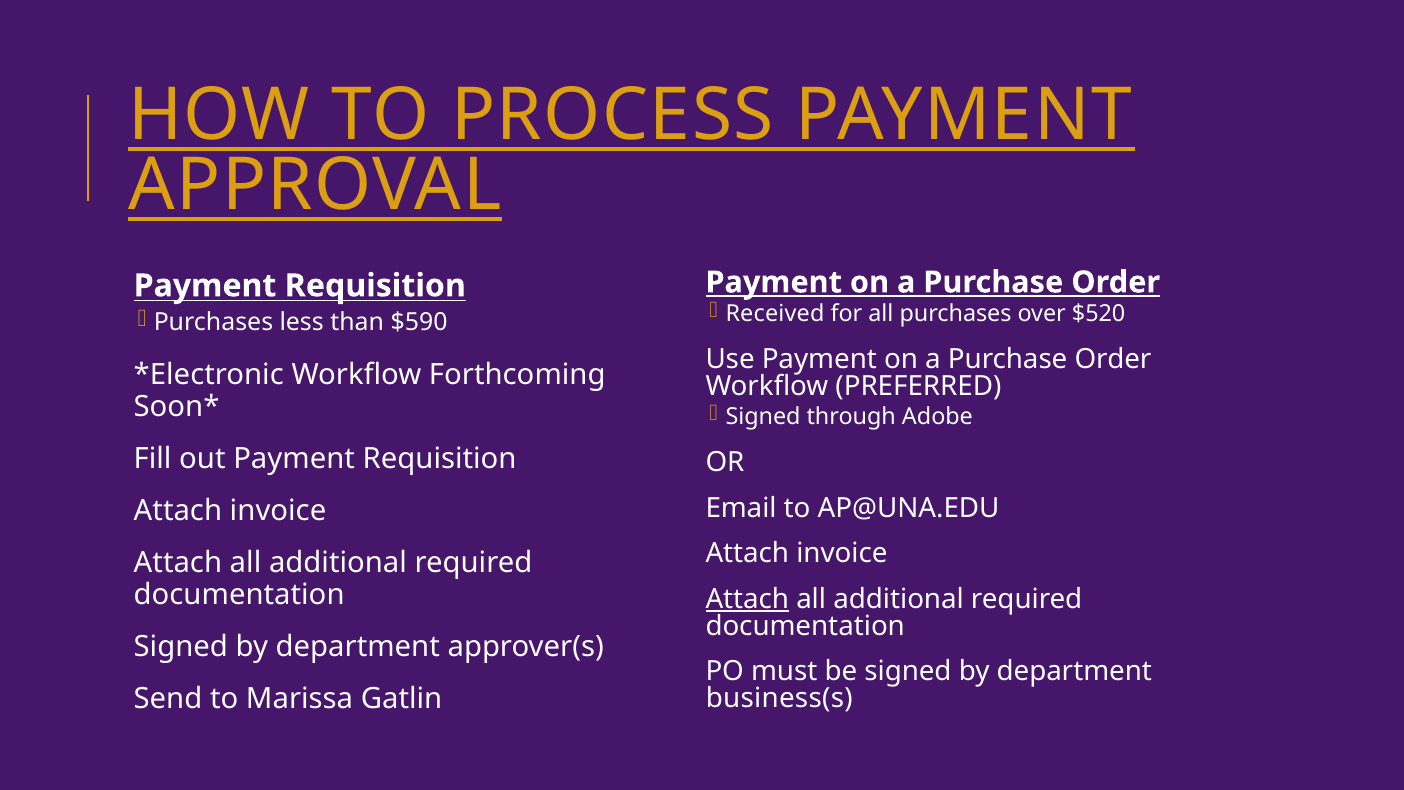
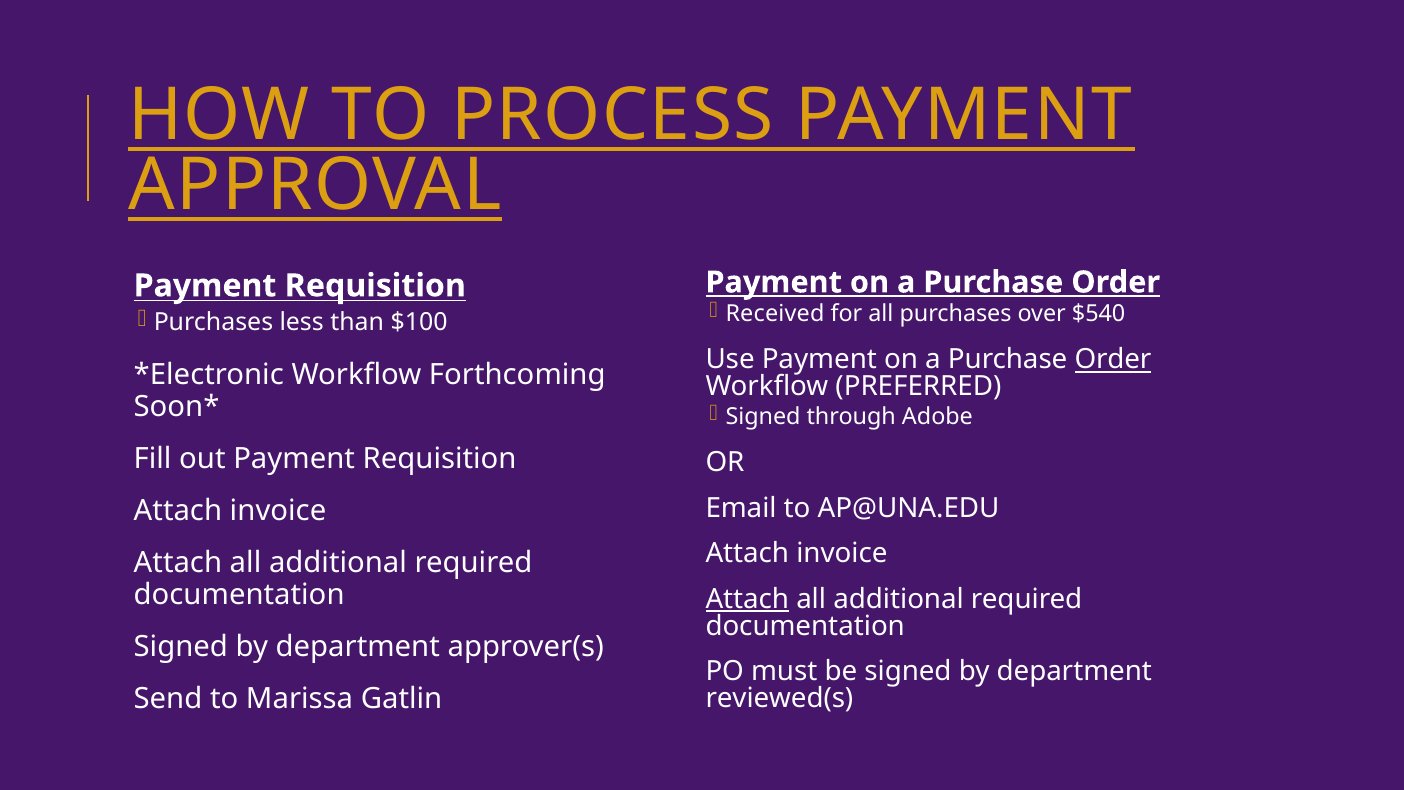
$520: $520 -> $540 (1099, 314)
$590: $590 -> $100 (419, 322)
Order underline: none -> present (1113, 360)
business(s: business(s -> reviewed(s (779, 698)
